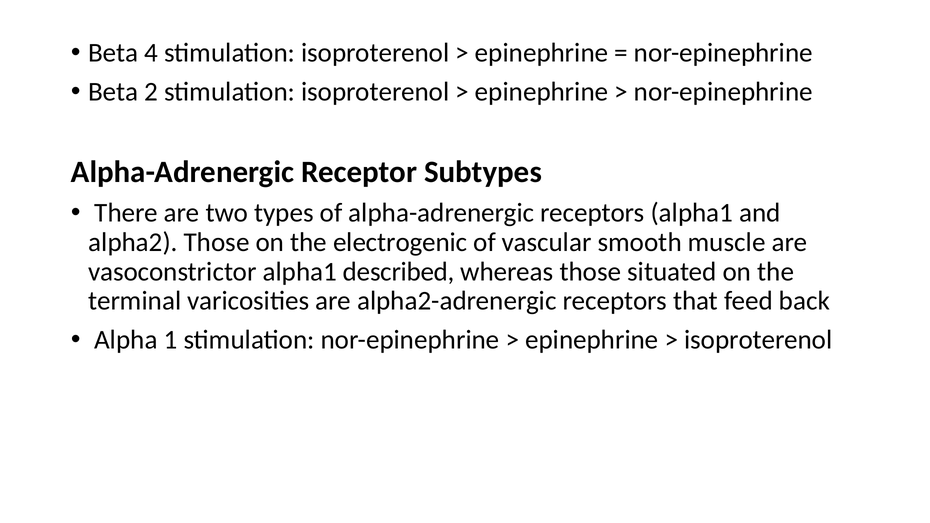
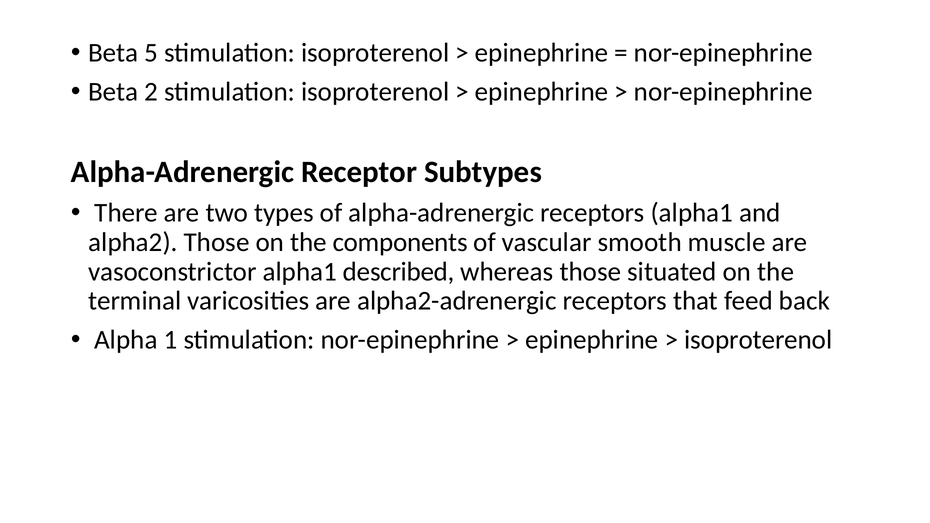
4: 4 -> 5 (151, 53)
electrogenic: electrogenic -> components (400, 242)
